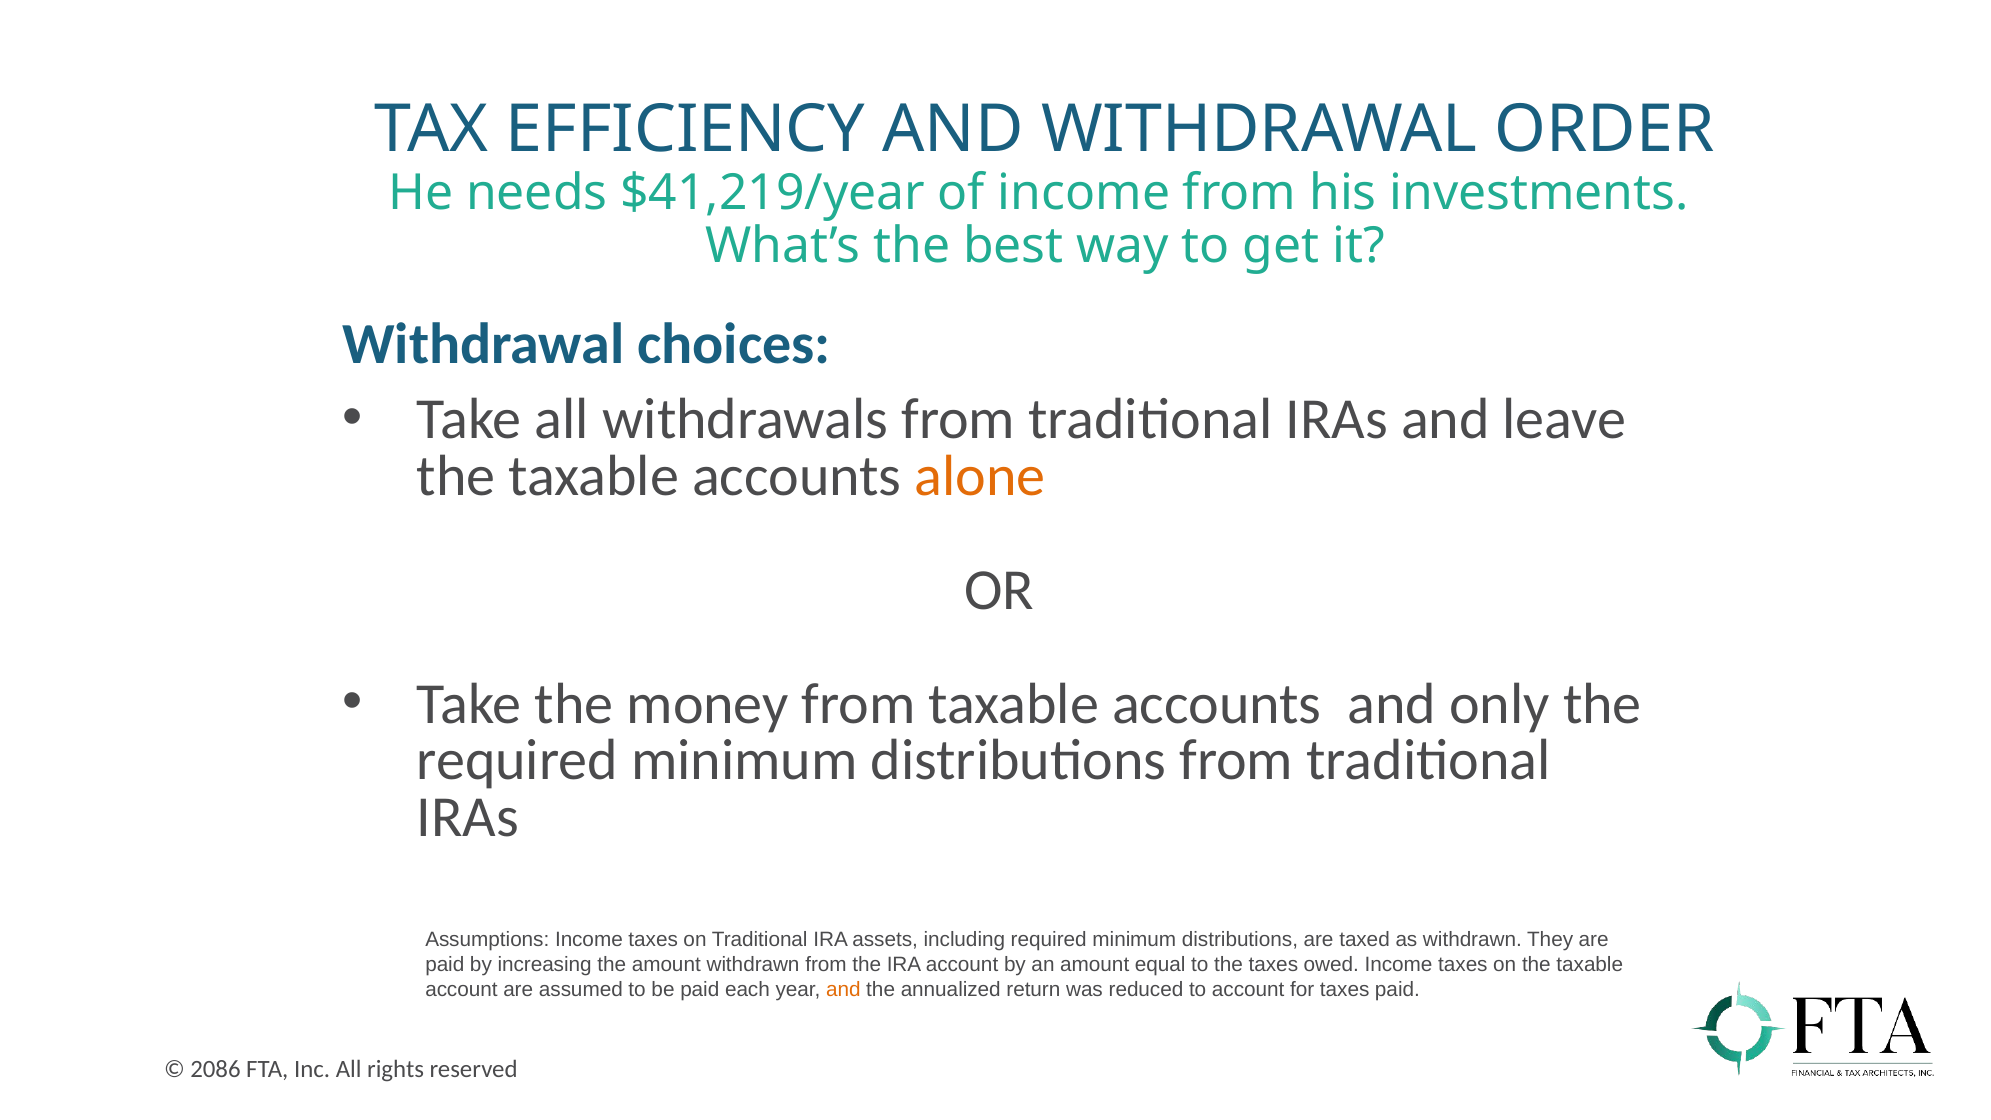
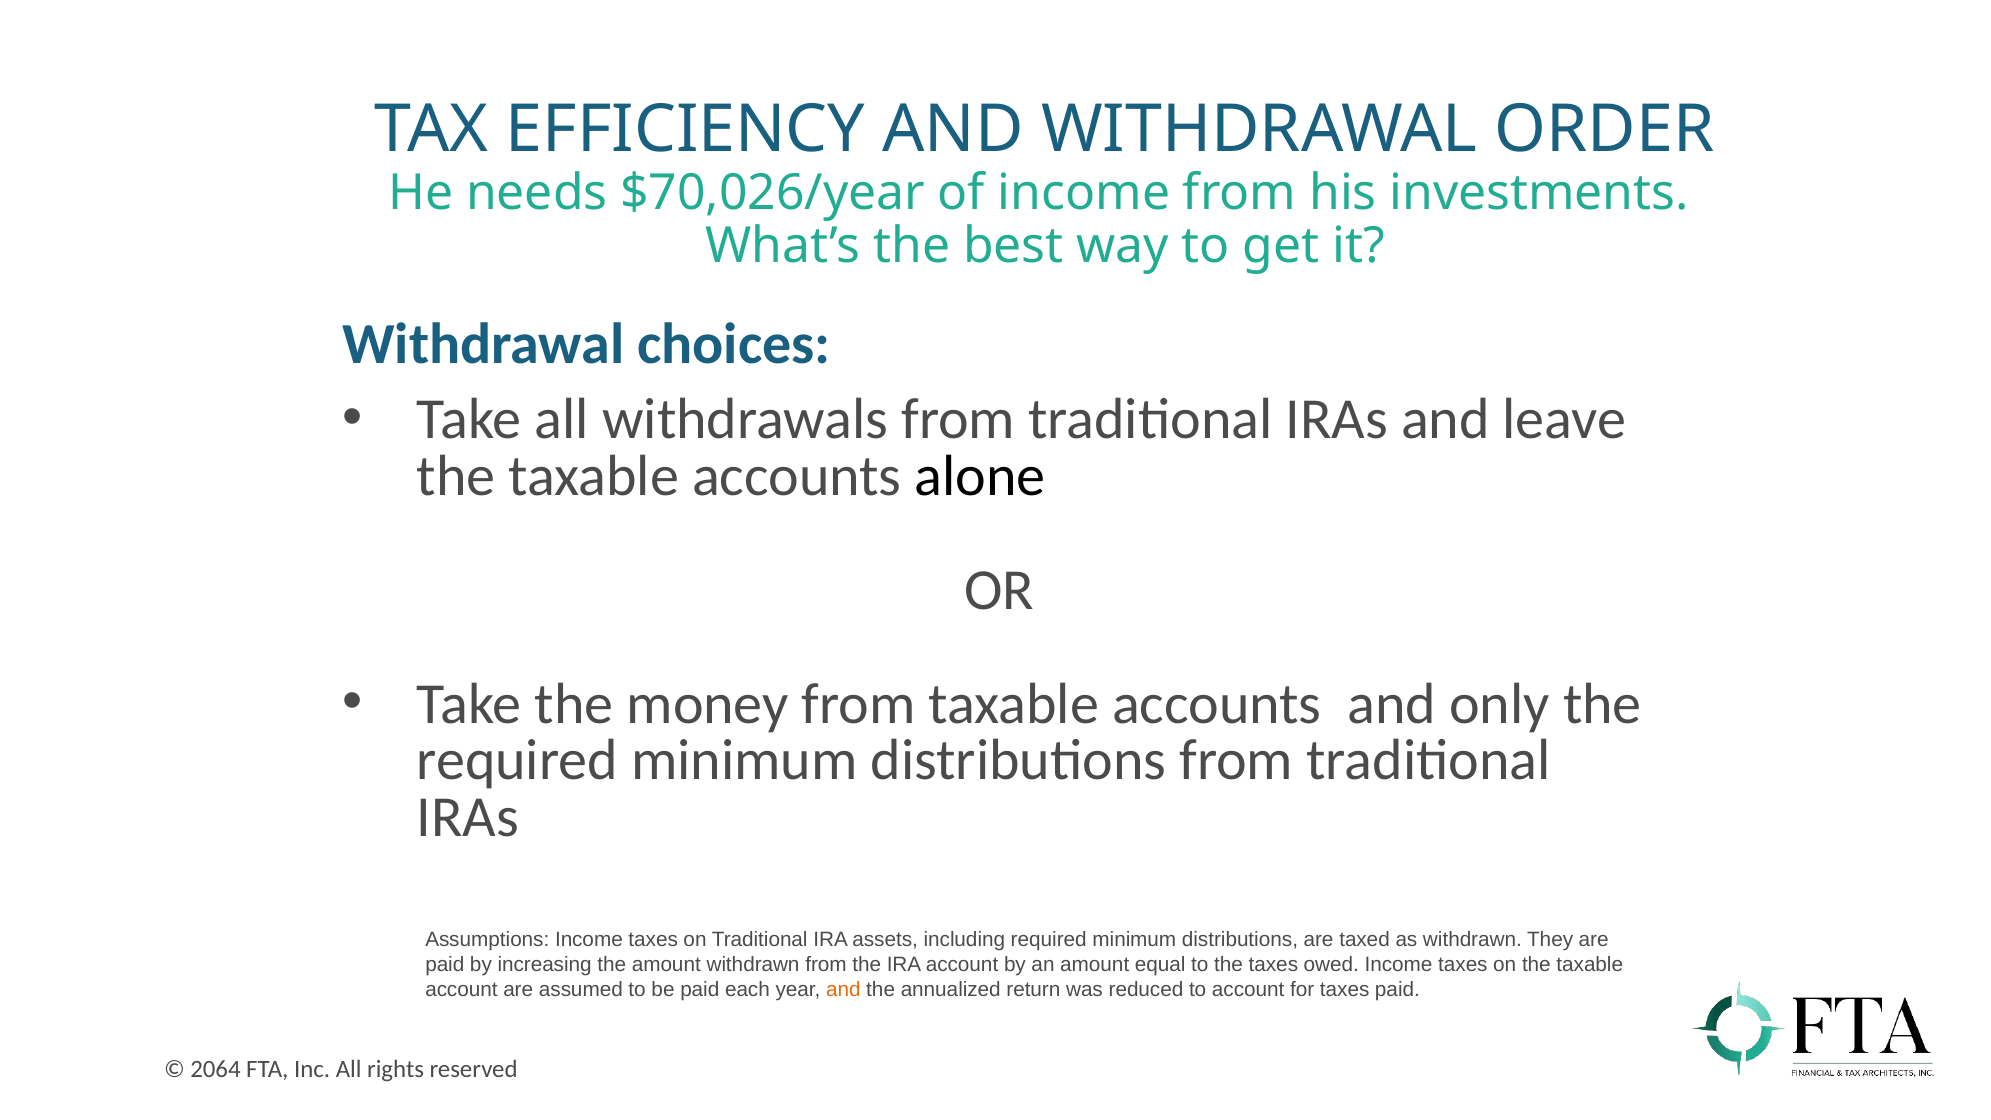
$41,219/year: $41,219/year -> $70,026/year (773, 193)
alone colour: orange -> black (980, 476)
2086: 2086 -> 2064 (216, 1069)
